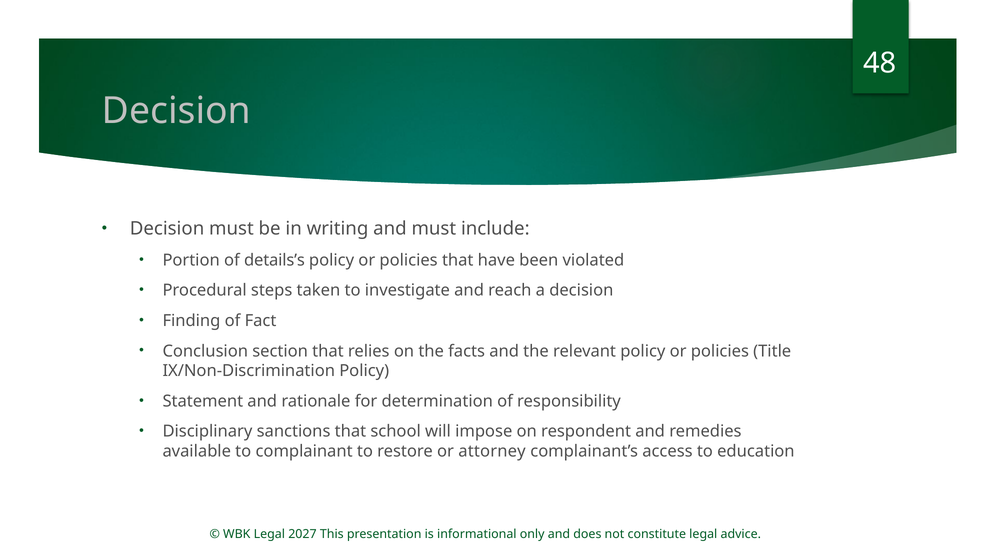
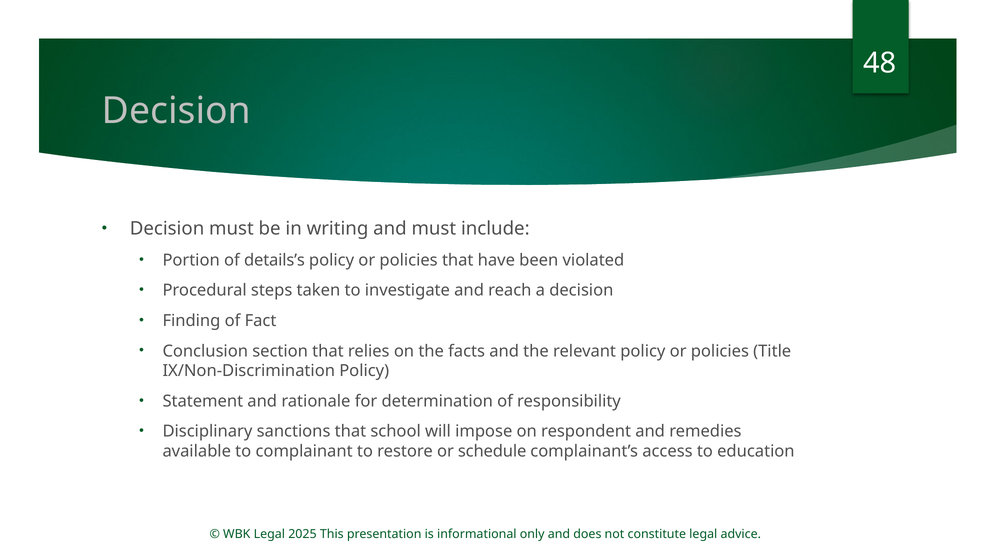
attorney: attorney -> schedule (492, 452)
2027: 2027 -> 2025 (302, 534)
